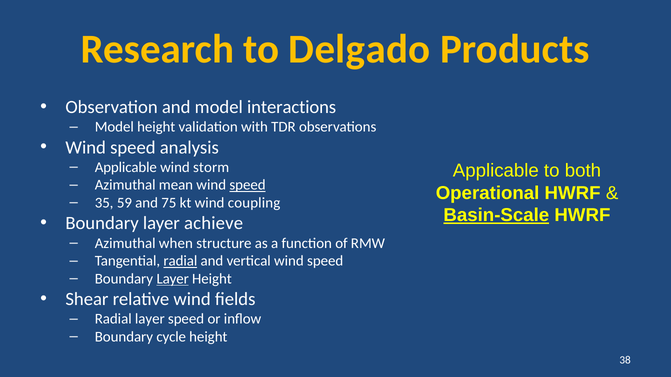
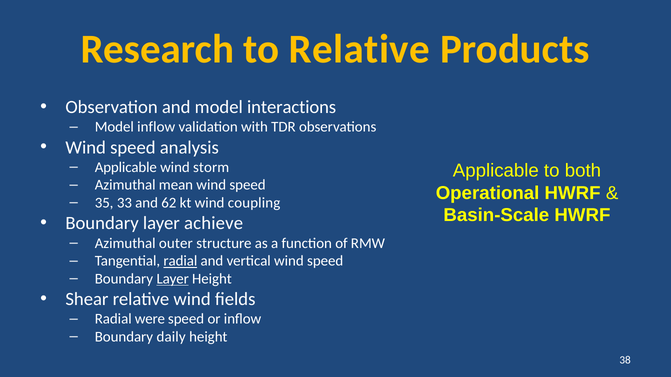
to Delgado: Delgado -> Relative (359, 49)
Model height: height -> inflow (156, 127)
speed underline: present -> none (248, 185)
59: 59 -> 33 (124, 203)
75: 75 -> 62 (169, 203)
Basin-Scale underline: present -> none (496, 216)
when: when -> outer (176, 243)
Radial layer: layer -> were (150, 319)
cycle: cycle -> daily (171, 337)
